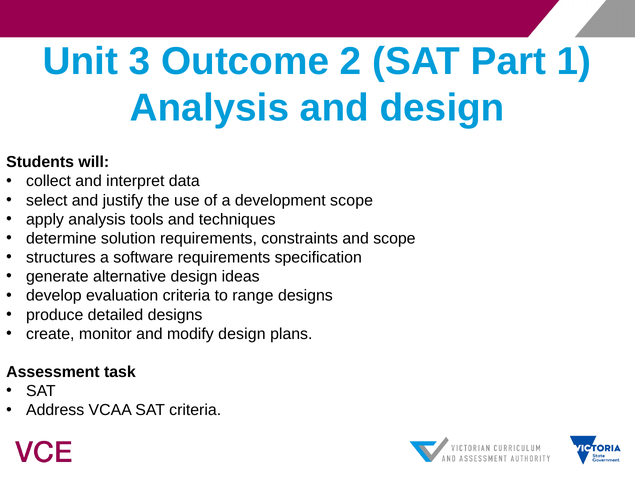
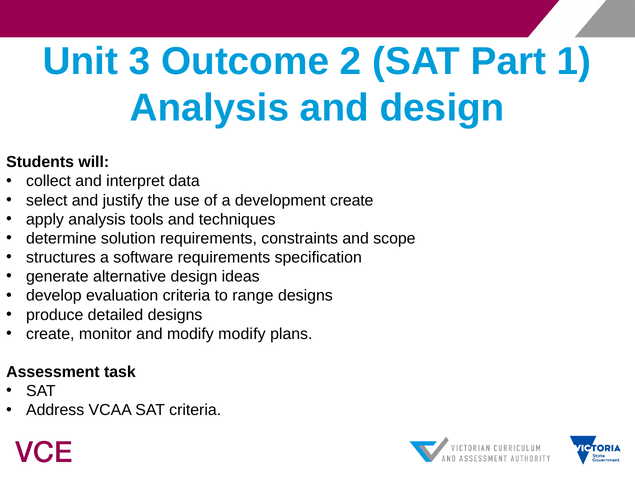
development scope: scope -> create (352, 200)
modify design: design -> modify (242, 333)
